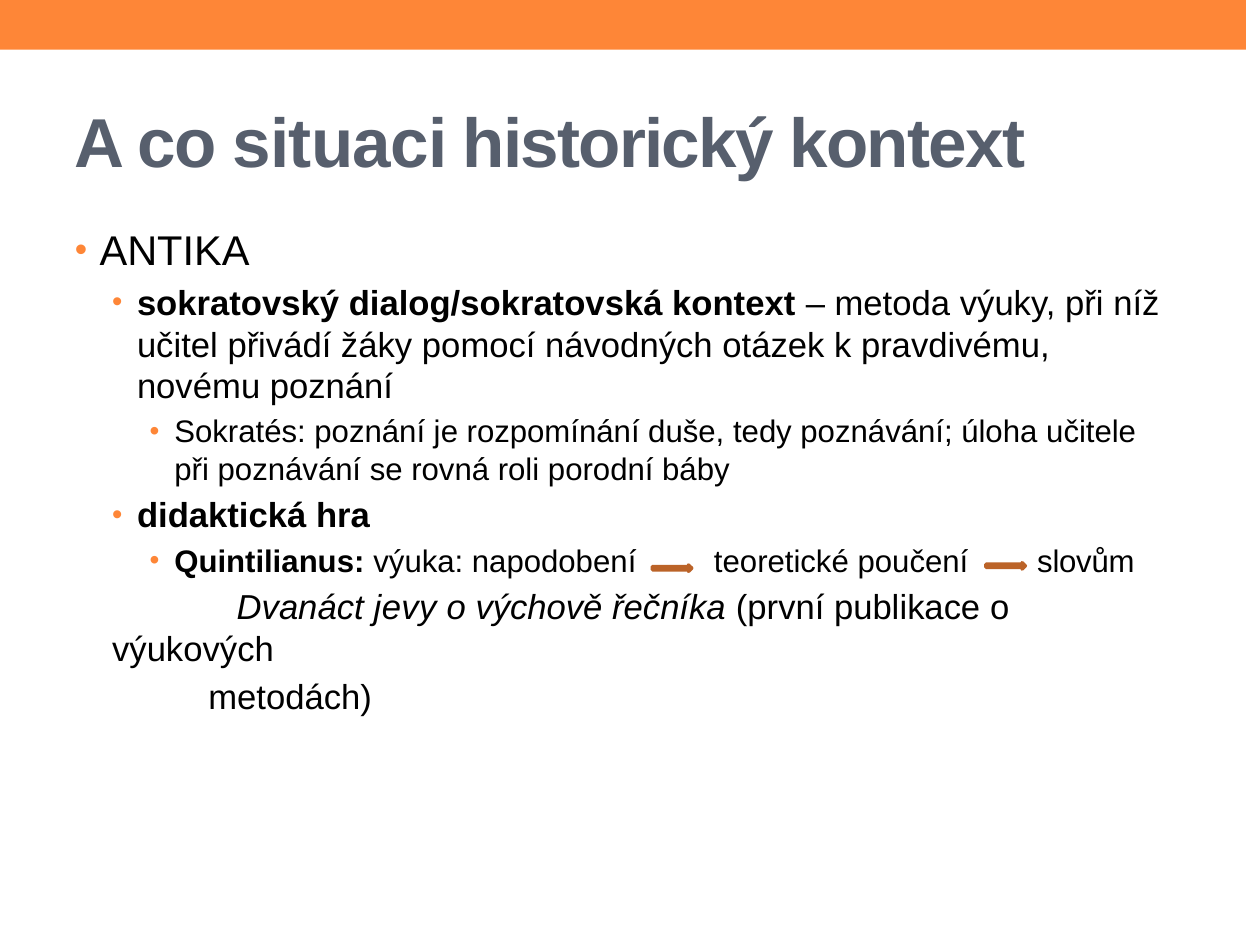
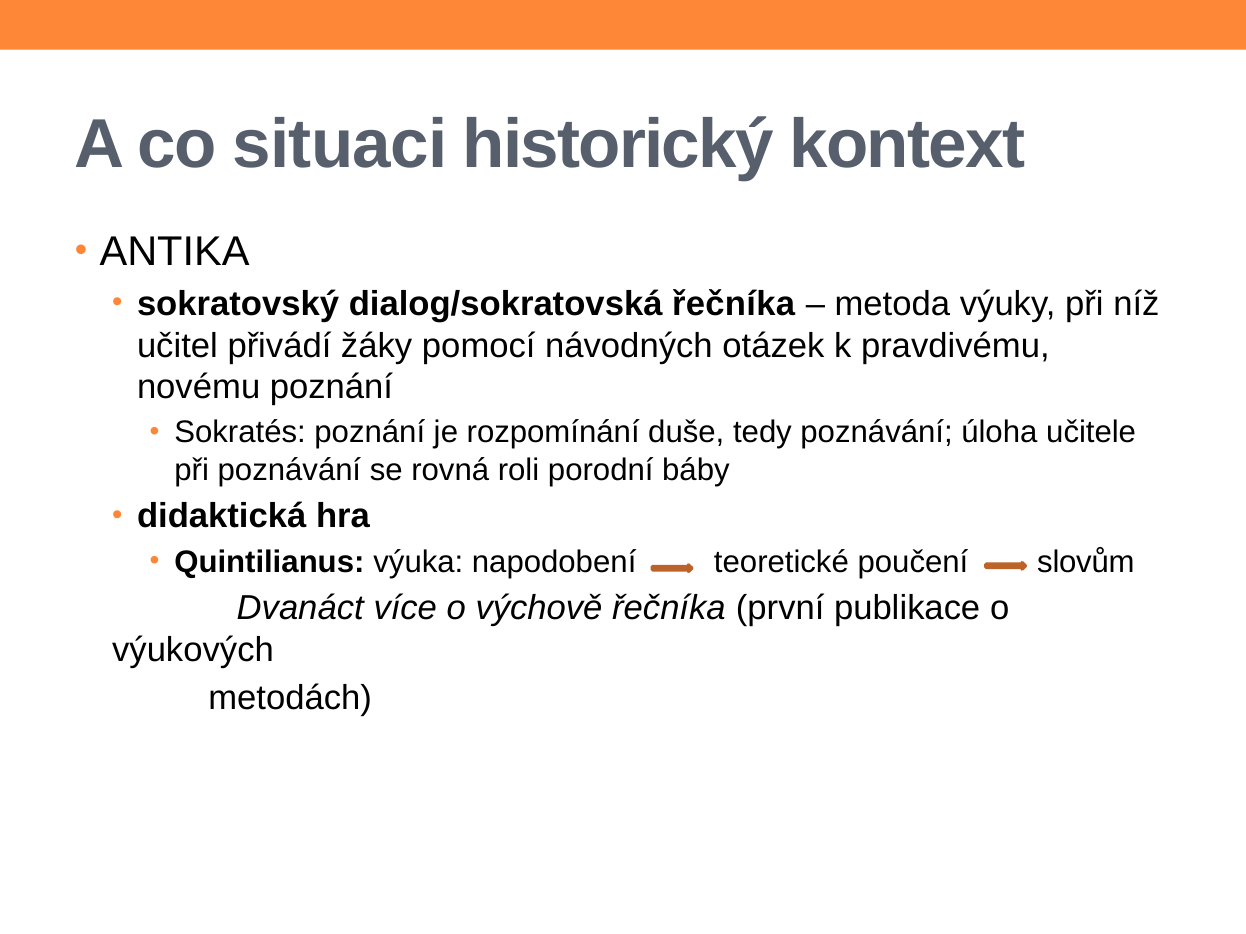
dialog/sokratovská kontext: kontext -> řečníka (734, 304)
jevy: jevy -> více (405, 609)
